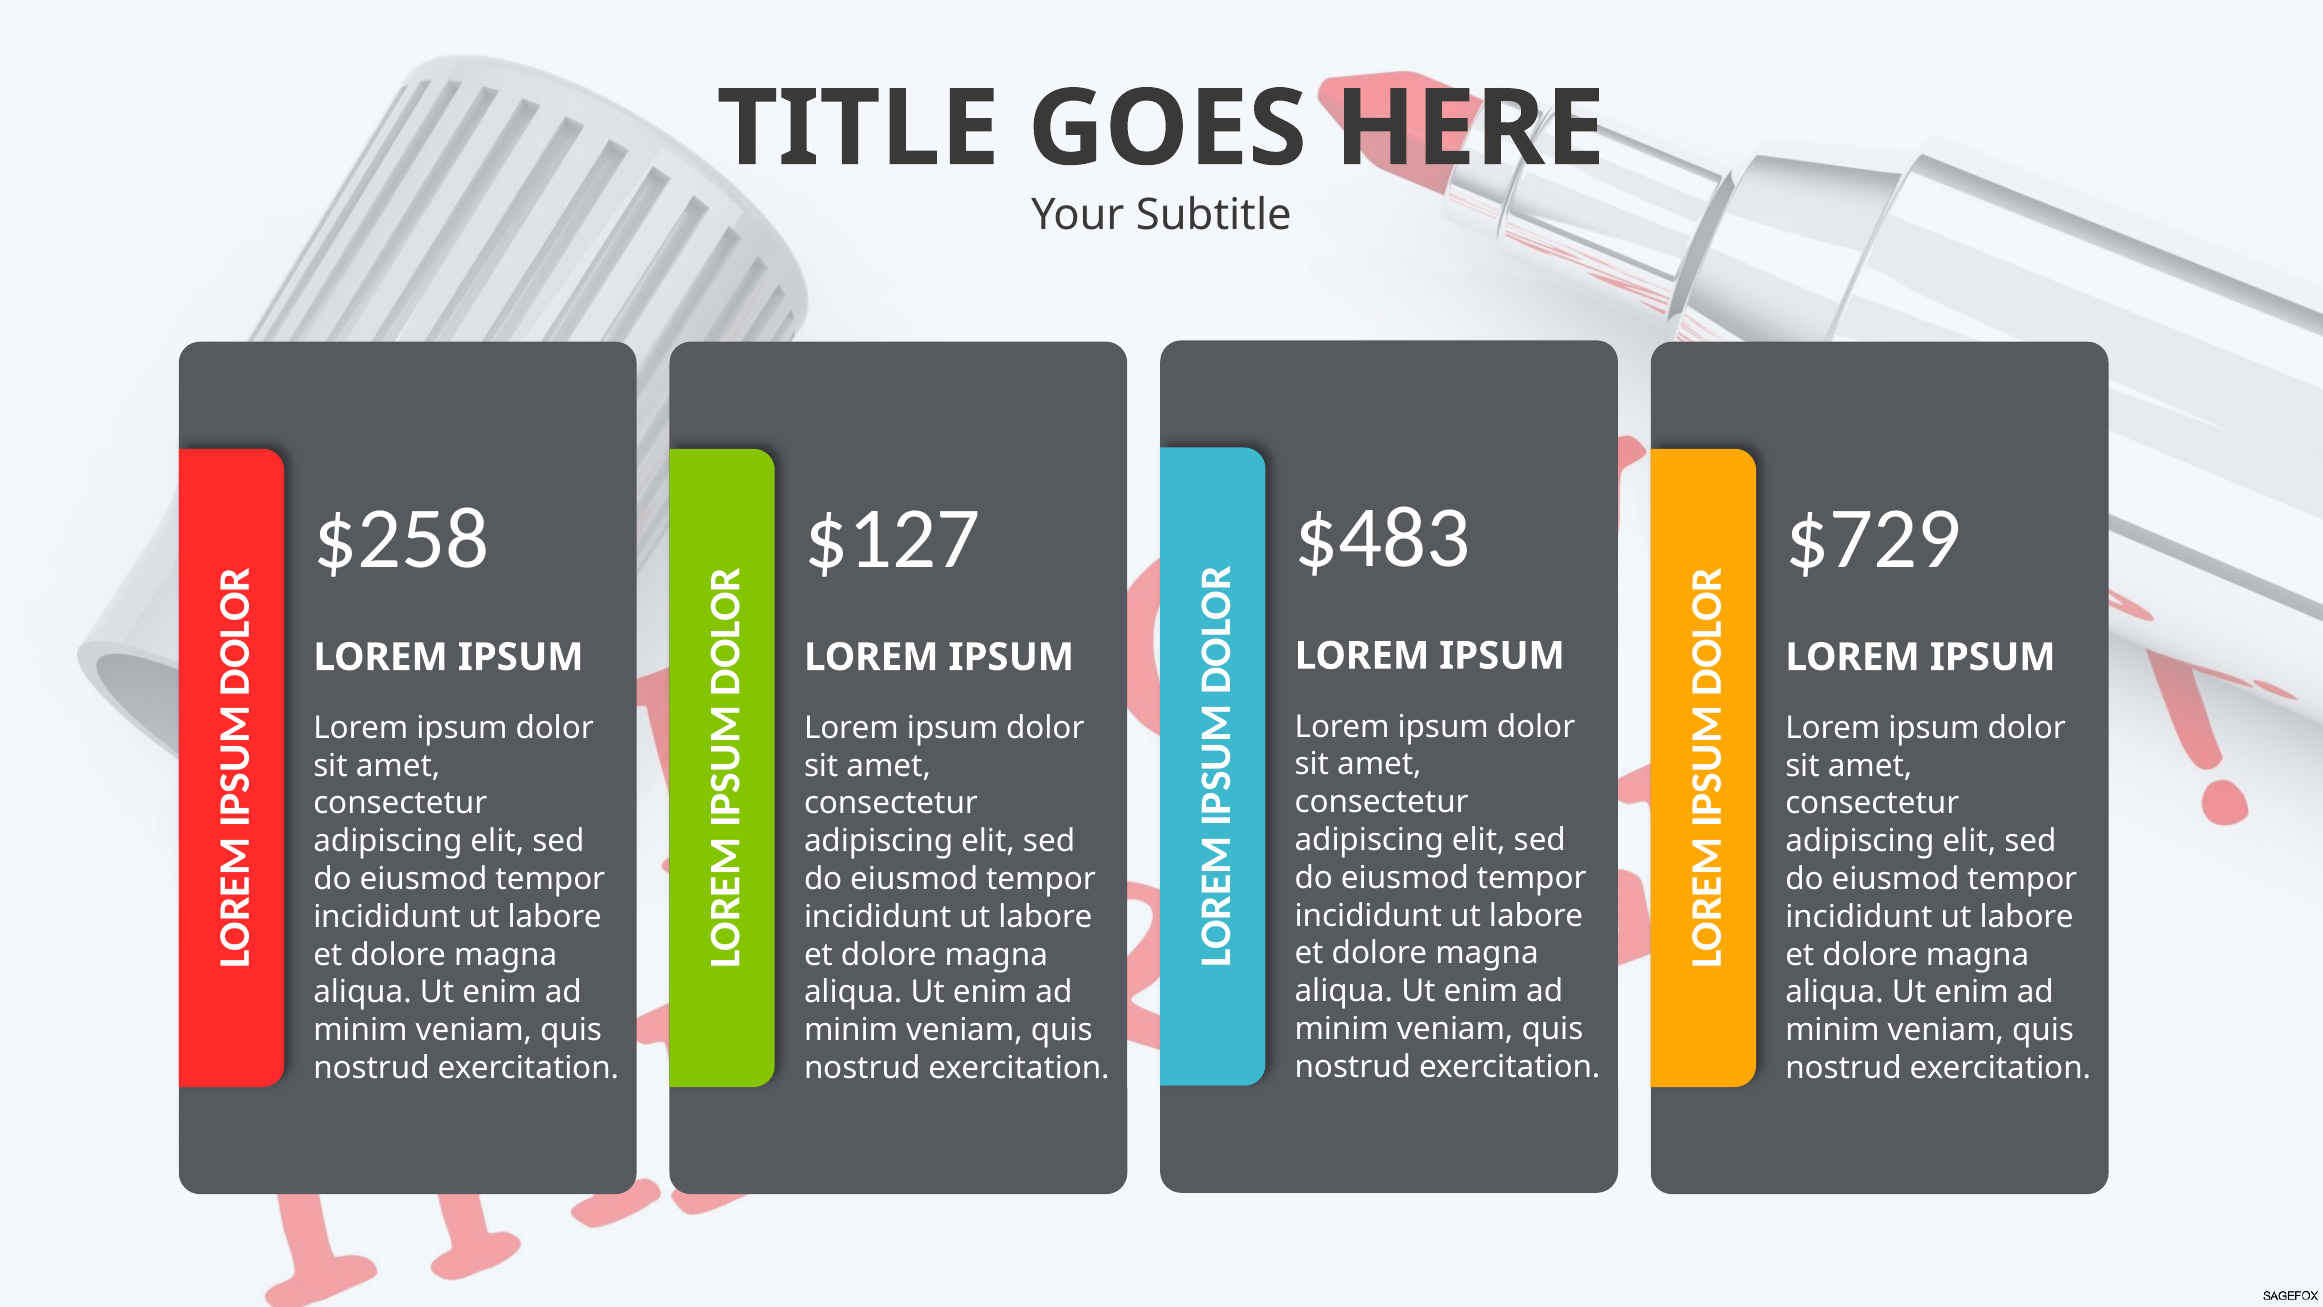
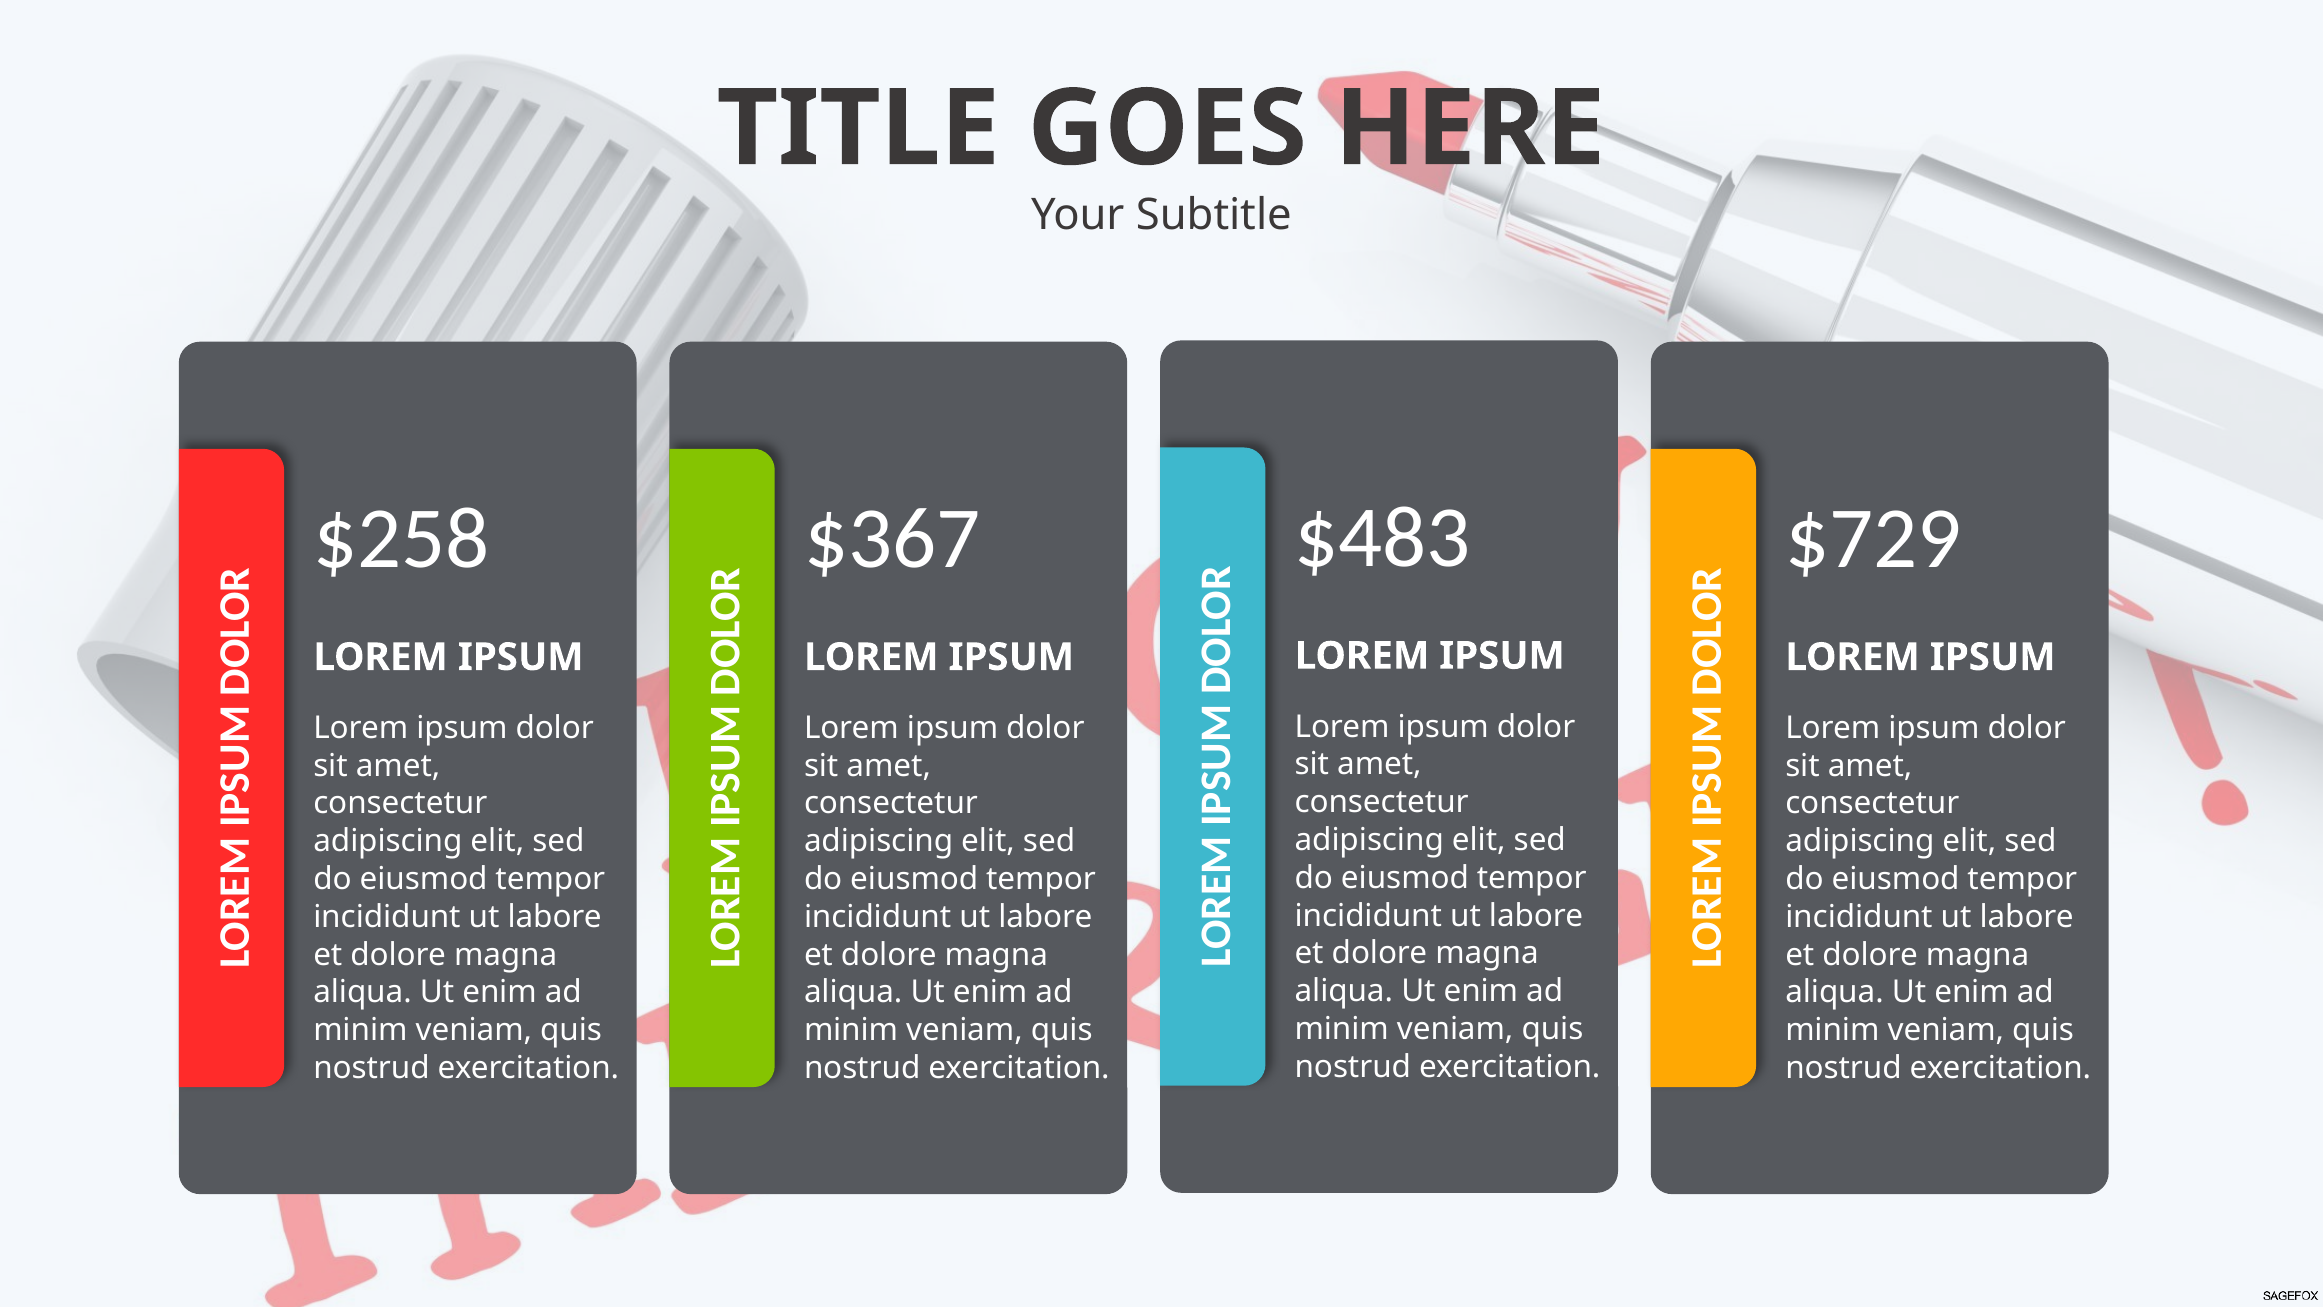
$127: $127 -> $367 (892, 539)
